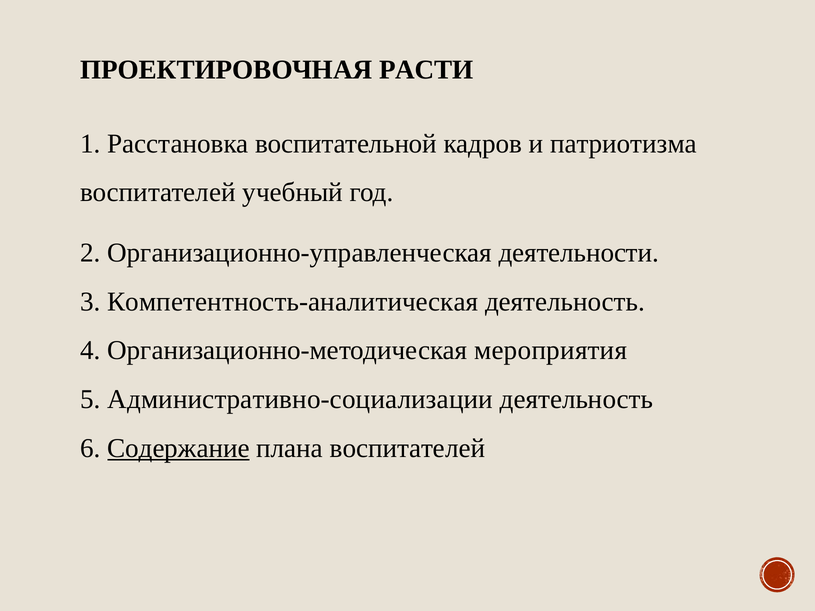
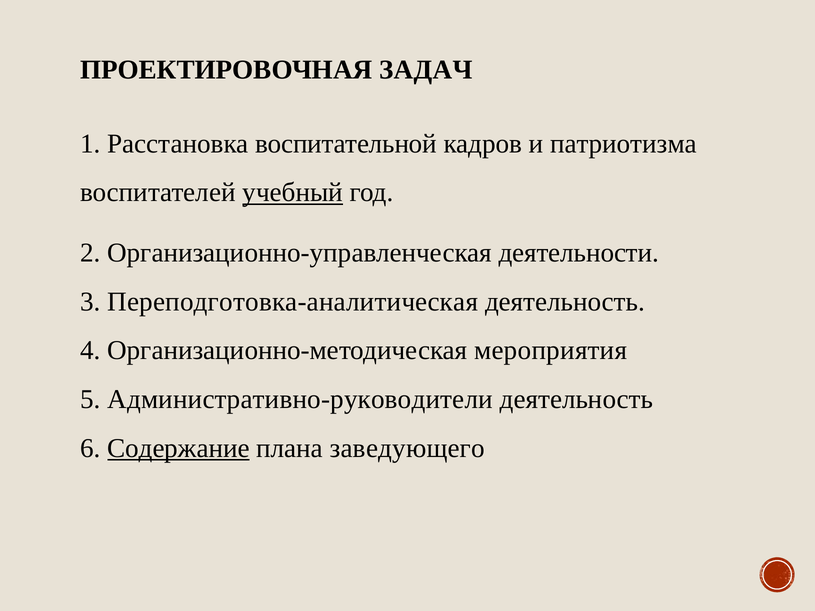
РАСТИ: РАСТИ -> ЗАДАЧ (426, 70)
учебный underline: none -> present (293, 193)
Компетентность-аналитическая: Компетентность-аналитическая -> Переподготовка-аналитическая (293, 302)
Административно-социализации: Административно-социализации -> Административно-руководители (300, 399)
плана воспитателей: воспитателей -> заведующего (407, 448)
